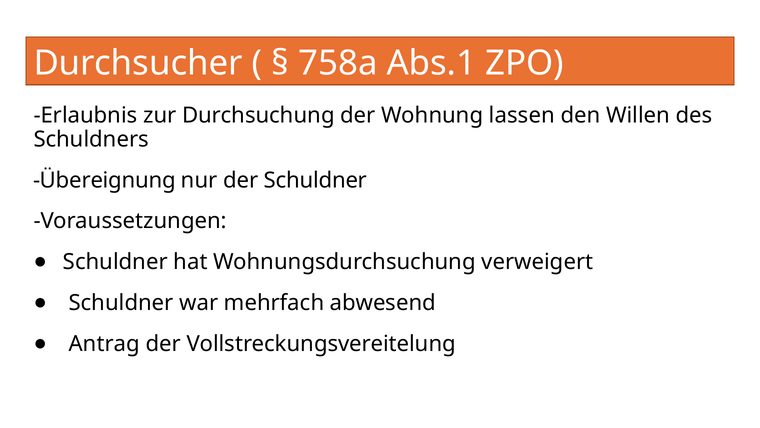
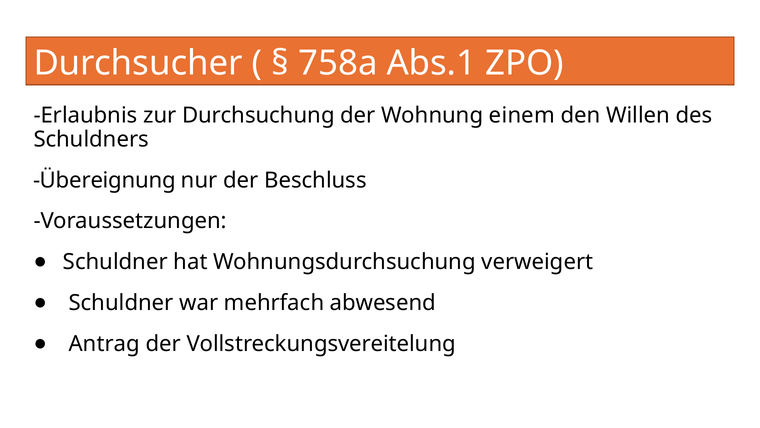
lassen: lassen -> einem (522, 115)
der Schuldner: Schuldner -> Beschluss (315, 180)
